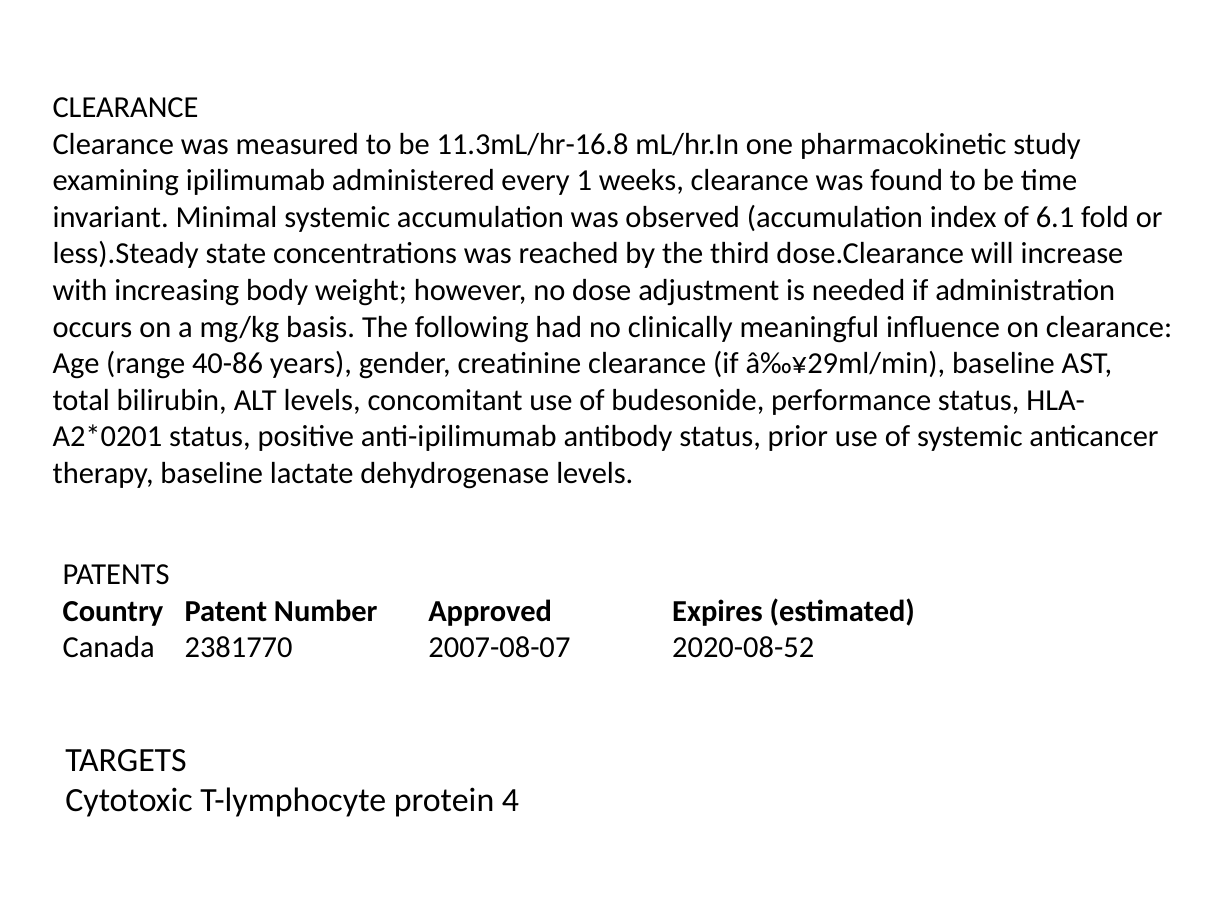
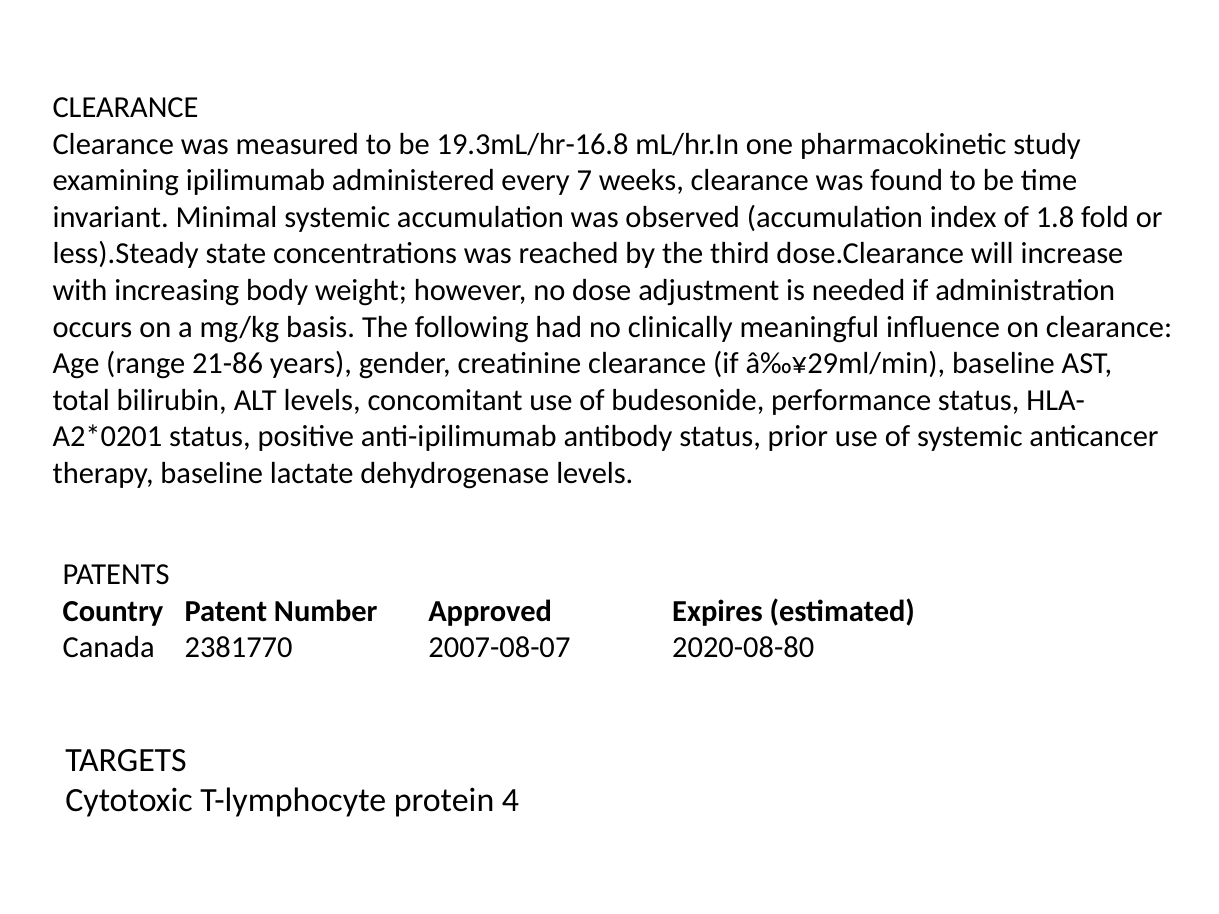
11.3mL/hr-16.8: 11.3mL/hr-16.8 -> 19.3mL/hr-16.8 (533, 144)
1: 1 -> 7 (584, 181)
6.1: 6.1 -> 1.8 (1055, 217)
40-86: 40-86 -> 21-86 (228, 364)
2020-08-52: 2020-08-52 -> 2020-08-80 (743, 648)
